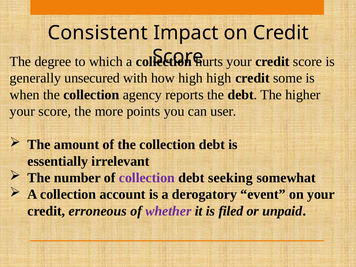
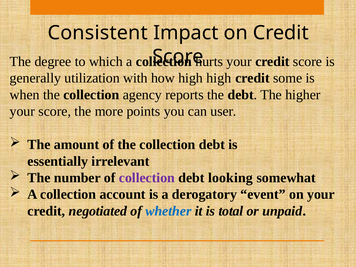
unsecured: unsecured -> utilization (92, 78)
seeking: seeking -> looking (230, 178)
erroneous: erroneous -> negotiated (98, 211)
whether colour: purple -> blue (168, 211)
filed: filed -> total (231, 211)
